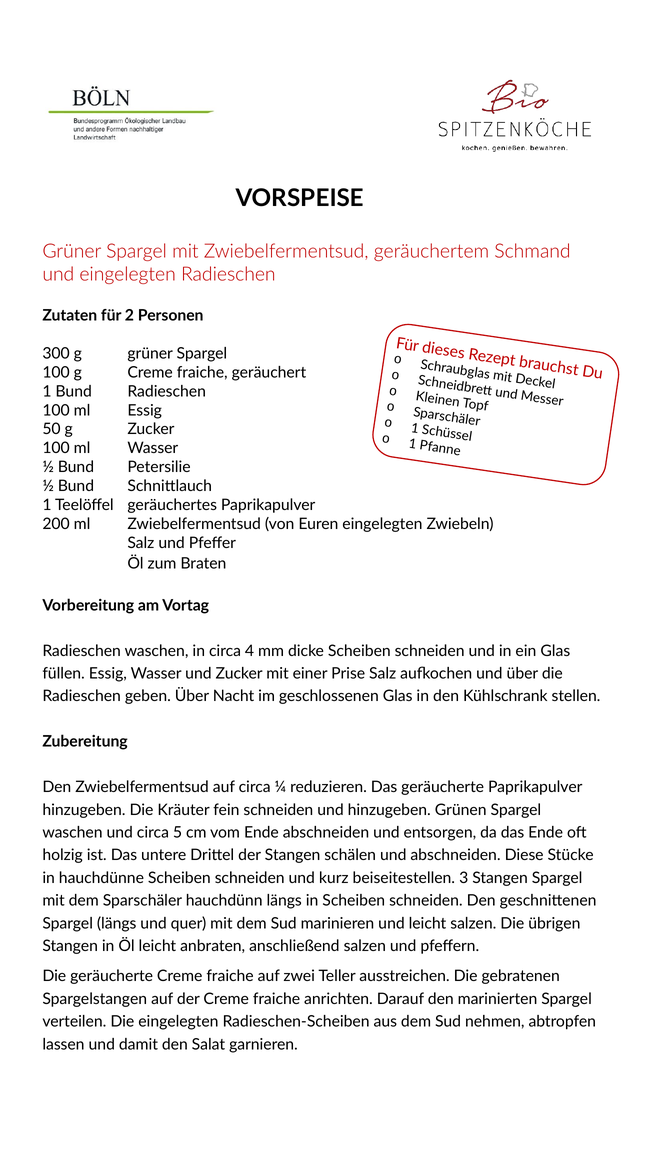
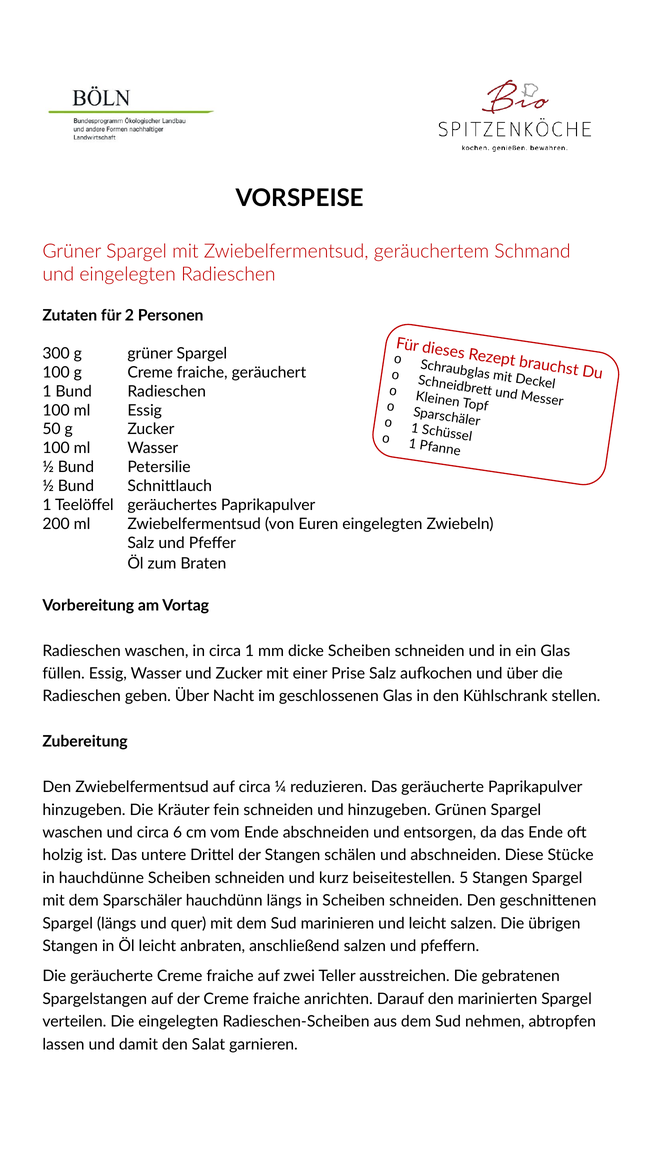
circa 4: 4 -> 1 (250, 651)
5: 5 -> 6 (178, 833)
3: 3 -> 5 (464, 878)
